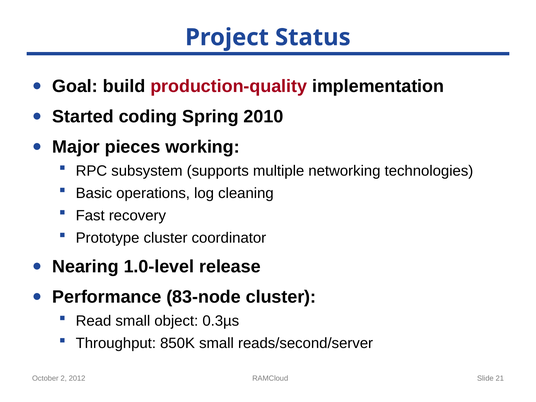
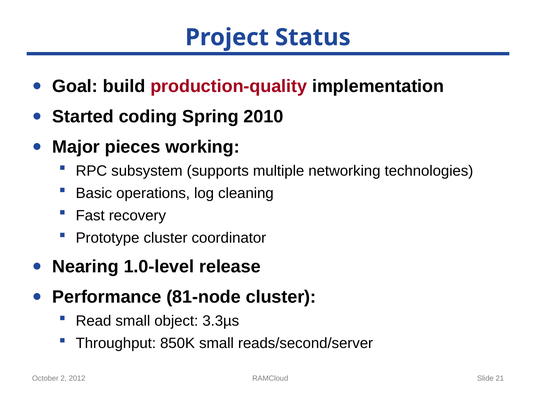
83-node: 83-node -> 81-node (204, 297)
0.3µs: 0.3µs -> 3.3µs (221, 321)
